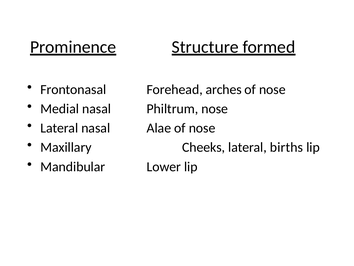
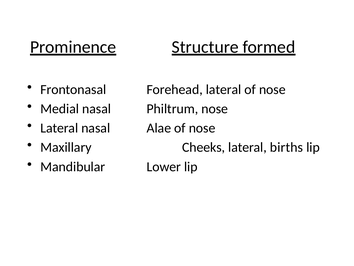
Forehead arches: arches -> lateral (224, 89)
